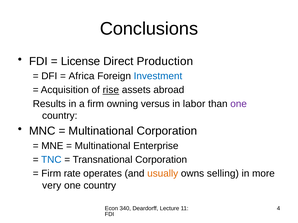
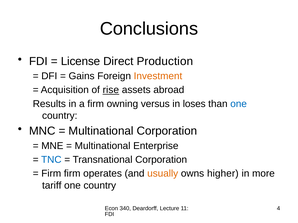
Africa: Africa -> Gains (82, 76)
Investment colour: blue -> orange (158, 76)
labor: labor -> loses (194, 104)
one colour: purple -> blue (239, 104)
Firm rate: rate -> firm (72, 174)
selling: selling -> higher (223, 174)
very: very -> tariff (52, 186)
